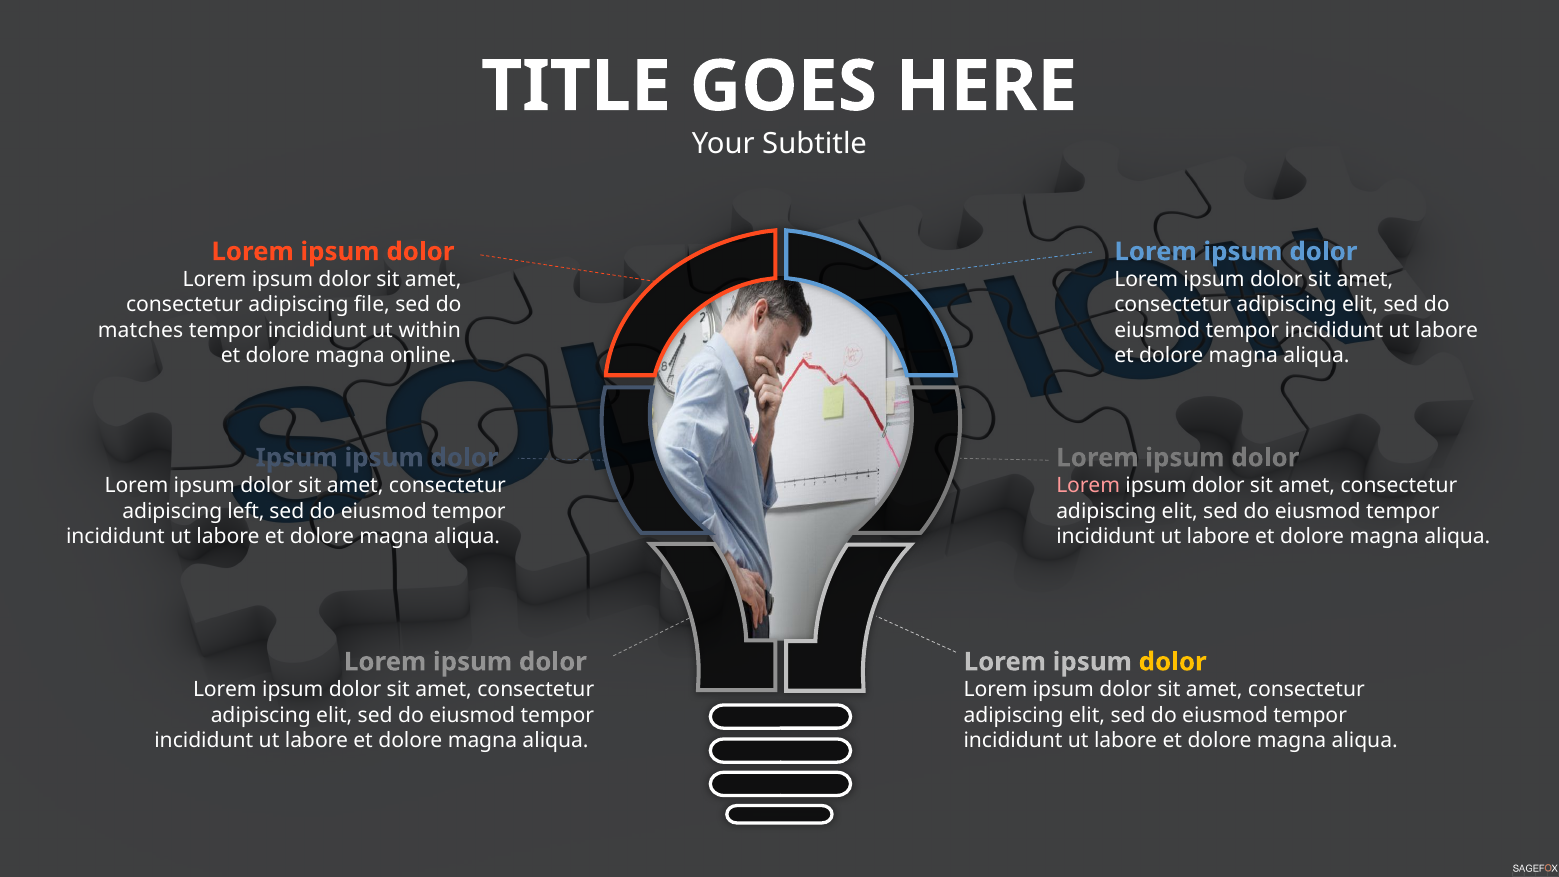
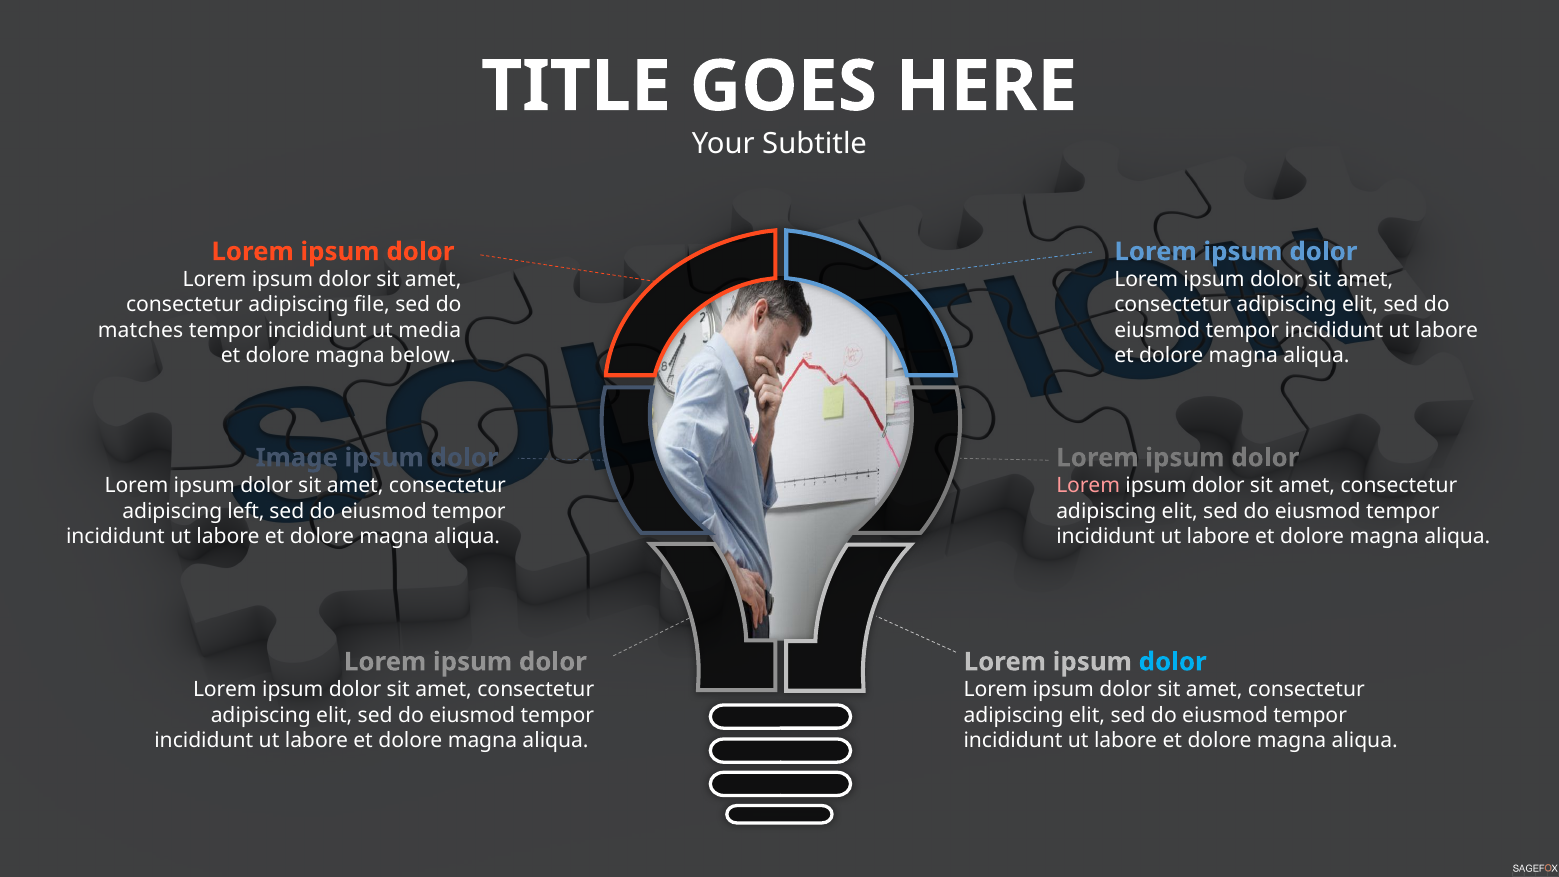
within: within -> media (430, 330)
online: online -> below (423, 356)
Ipsum: Ipsum -> Image (297, 458)
dolor colour: yellow -> light blue (1173, 662)
